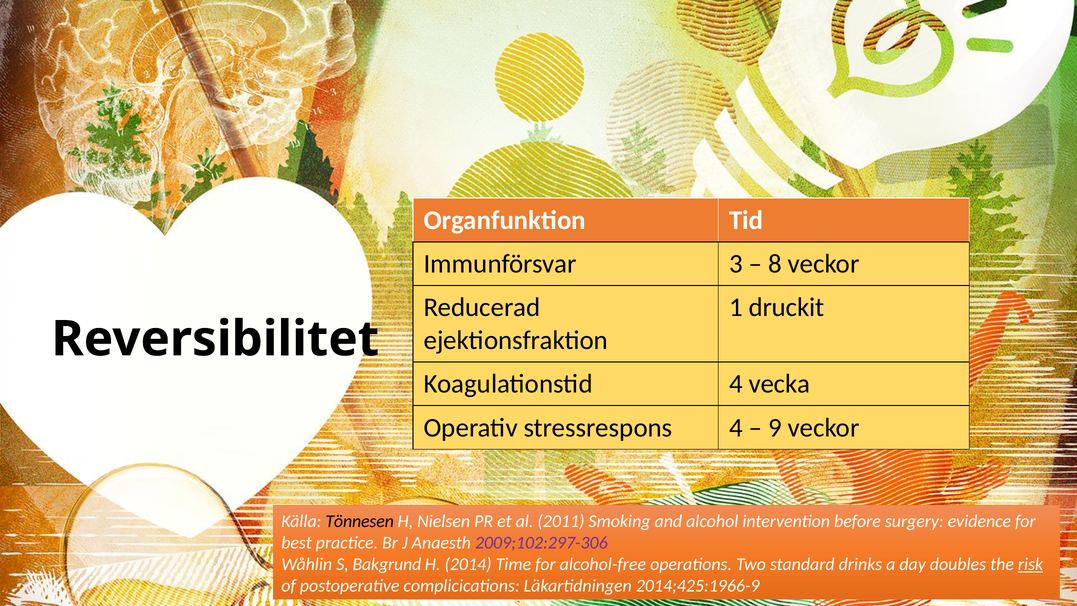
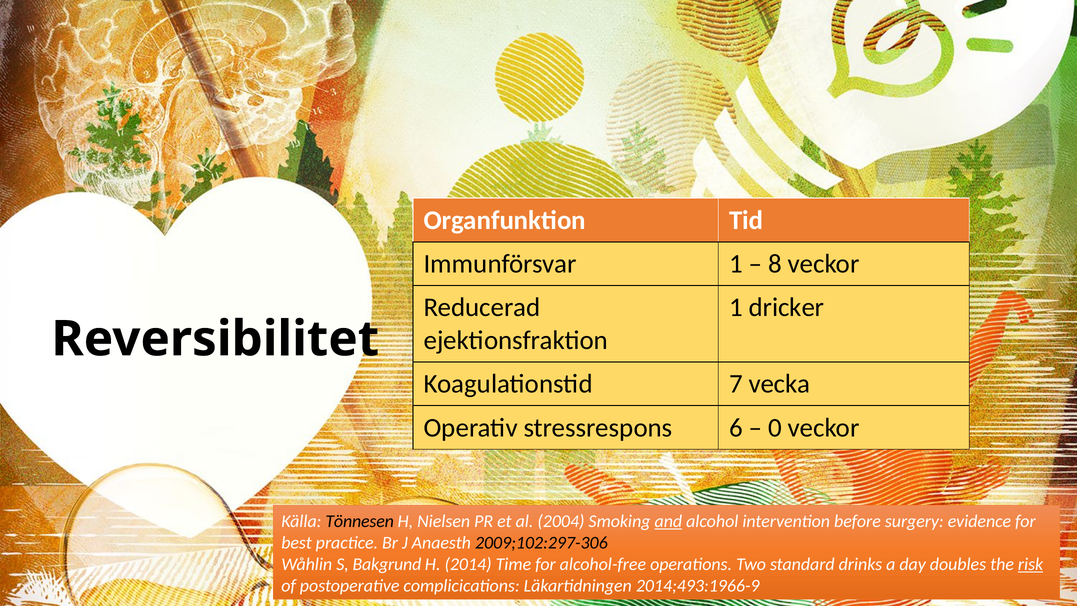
Immunförsvar 3: 3 -> 1 (736, 264)
druckit: druckit -> dricker (787, 307)
Koagulationstid 4: 4 -> 7 (736, 384)
stressrespons 4: 4 -> 6 (736, 428)
9: 9 -> 0 (775, 428)
2011: 2011 -> 2004 (561, 521)
and underline: none -> present (668, 521)
2009;102:297-306 colour: purple -> black (541, 543)
2014;425:1966-9: 2014;425:1966-9 -> 2014;493:1966-9 (698, 586)
